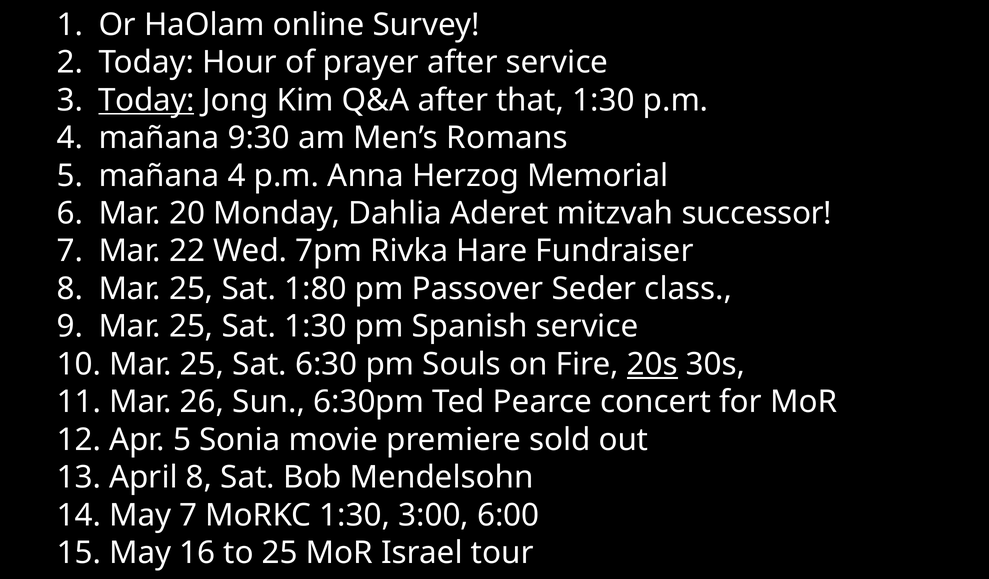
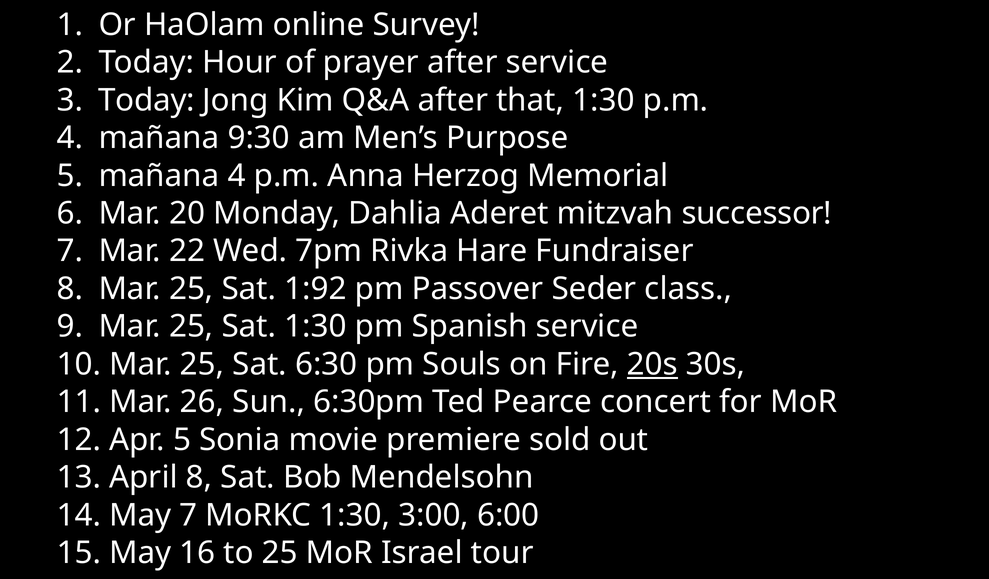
Today underline: present -> none (147, 100)
Romans: Romans -> Purpose (507, 138)
1:80: 1:80 -> 1:92 (316, 289)
